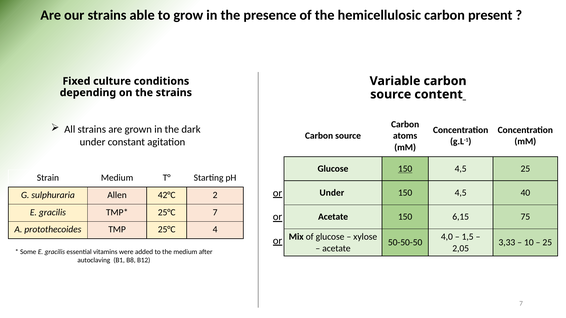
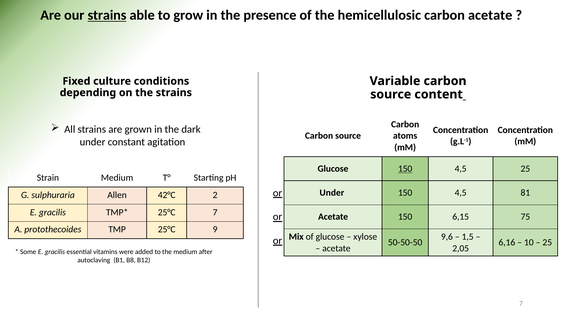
strains underline: none -> present (107, 15)
carbon present: present -> acetate (490, 15)
40: 40 -> 81 (525, 193)
4: 4 -> 9 (215, 230)
4,0: 4,0 -> 9,6 (447, 237)
3,33: 3,33 -> 6,16 (507, 243)
